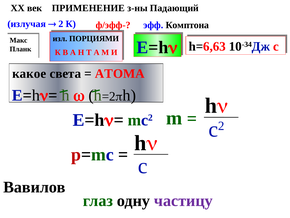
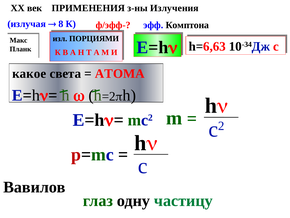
ПРИМЕНЕНИЕ: ПРИМЕНЕНИЕ -> ПРИМЕНЕНИЯ (88, 8)
Падающий: Падающий -> Излучения (174, 8)
2: 2 -> 8 (61, 24)
частицу colour: purple -> green (183, 200)
